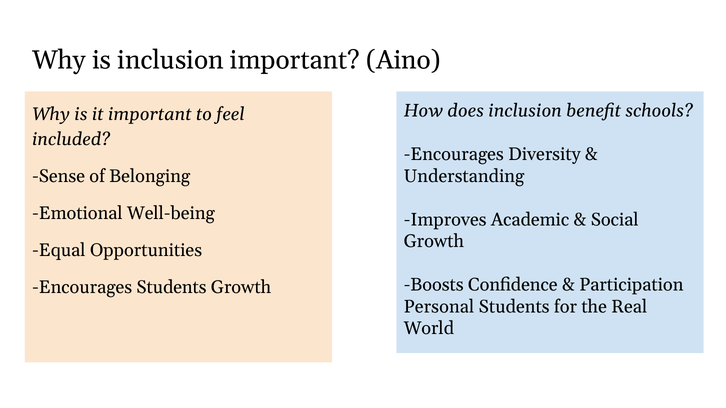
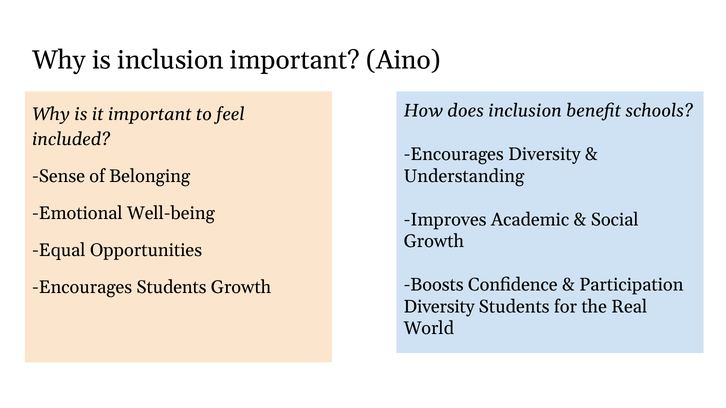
Personal: Personal -> Diversity (439, 307)
